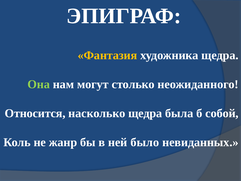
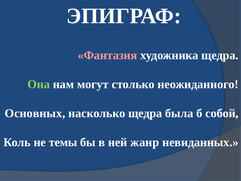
Фантазия colour: yellow -> pink (107, 55)
Относится: Относится -> Основных (35, 113)
жанр: жанр -> темы (63, 142)
было: было -> жанр (145, 142)
